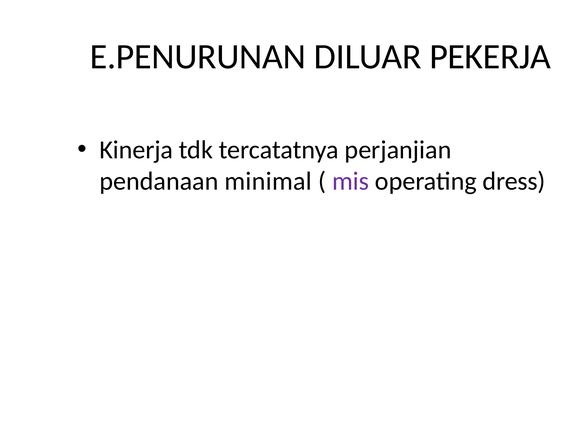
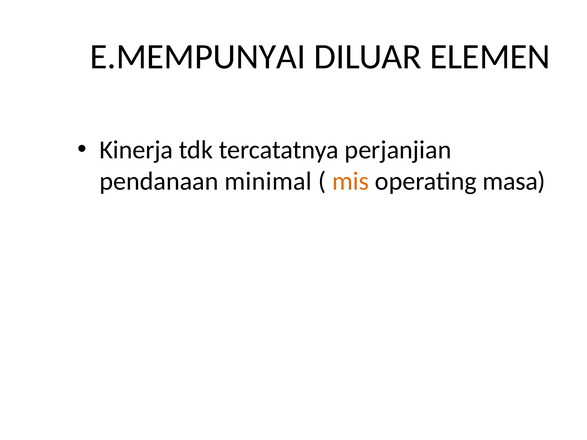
E.PENURUNAN: E.PENURUNAN -> E.MEMPUNYAI (198, 57)
PEKERJA: PEKERJA -> ELEMEN (490, 57)
mis colour: purple -> orange (351, 181)
dress: dress -> masa (514, 181)
